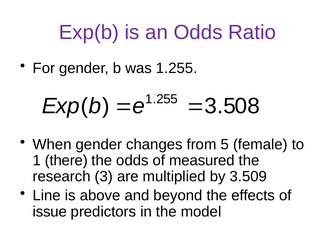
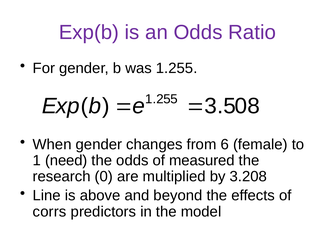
5: 5 -> 6 (225, 145)
there: there -> need (66, 161)
research 3: 3 -> 0 (104, 177)
3.509: 3.509 -> 3.208 (248, 177)
issue: issue -> corrs (50, 212)
